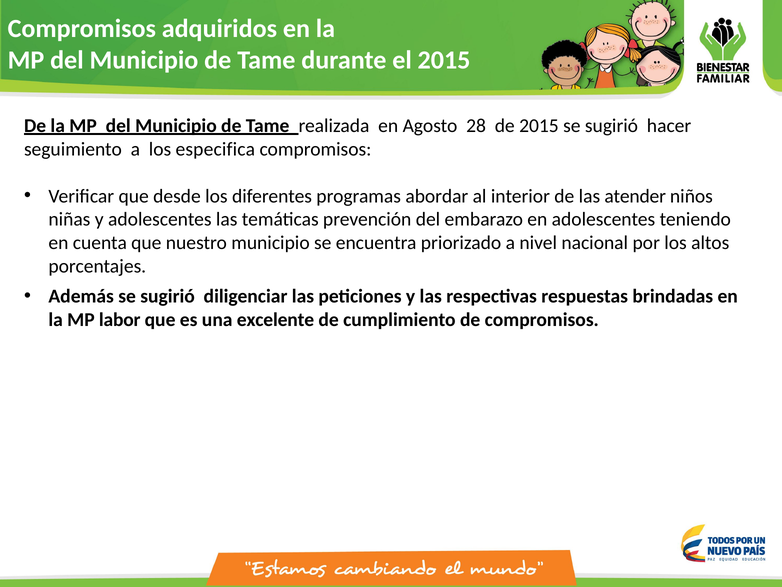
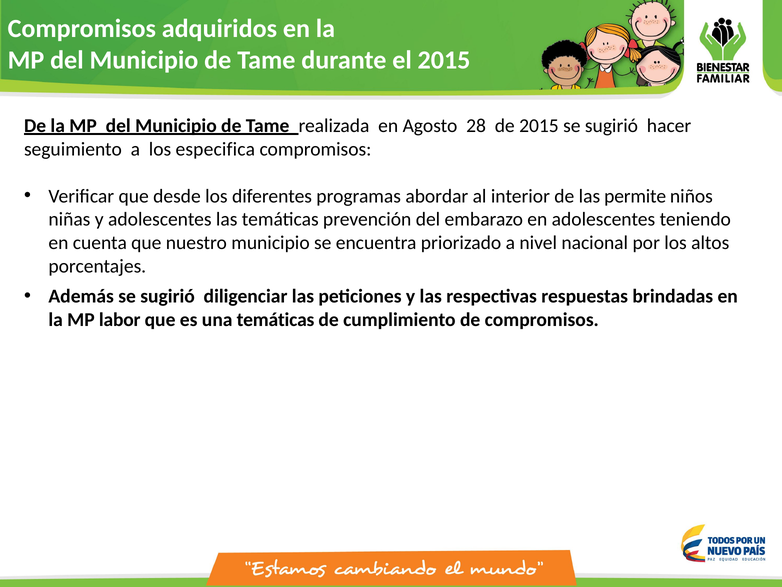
atender: atender -> permite (635, 196)
una excelente: excelente -> temáticas (276, 320)
